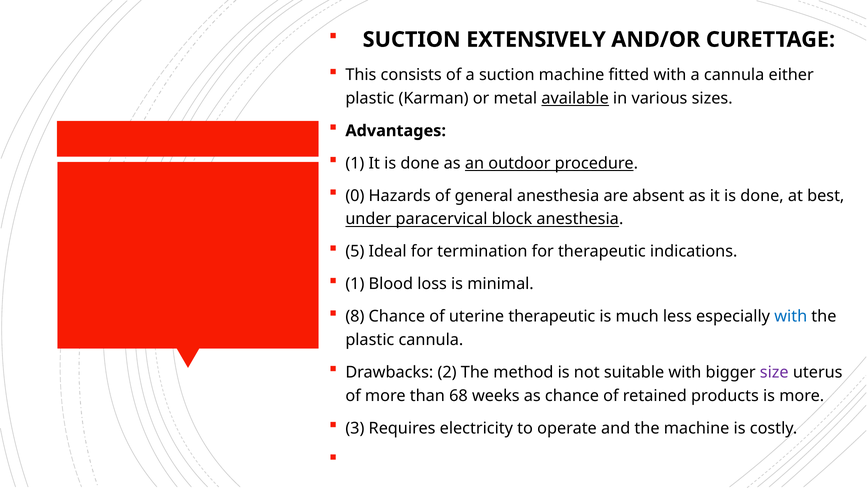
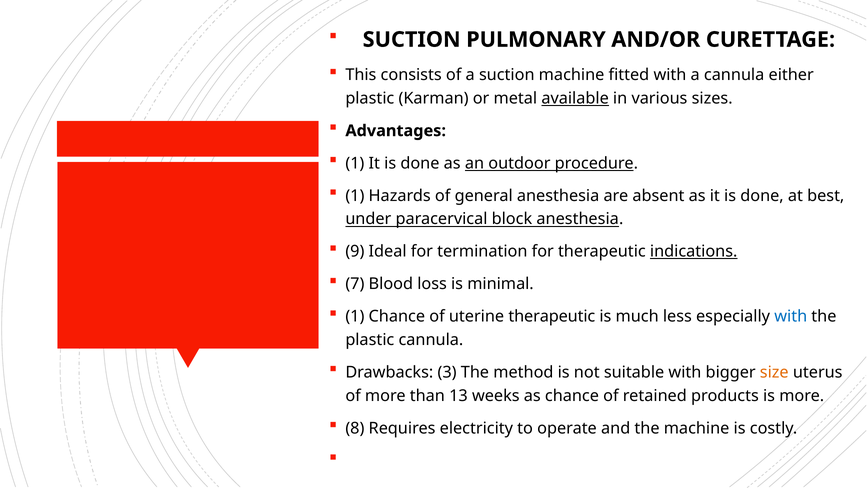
EXTENSIVELY: EXTENSIVELY -> PULMONARY (536, 40)
0: 0 -> 1 (355, 196)
5: 5 -> 9 (355, 252)
indications underline: none -> present (694, 252)
1: 1 -> 7 (355, 284)
8: 8 -> 1 (355, 317)
2: 2 -> 3 (447, 373)
size colour: purple -> orange (774, 373)
68: 68 -> 13 (458, 396)
3: 3 -> 8 (355, 428)
